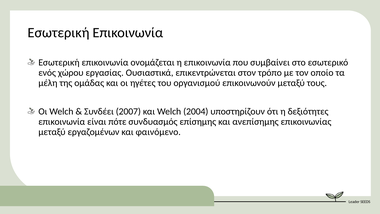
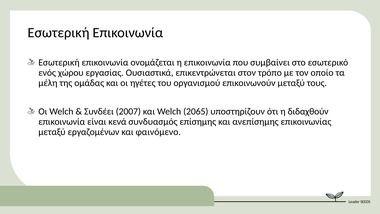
2004: 2004 -> 2065 (196, 111)
δεξιότητες: δεξιότητες -> διδαχθούν (308, 111)
πότε: πότε -> κενά (117, 121)
